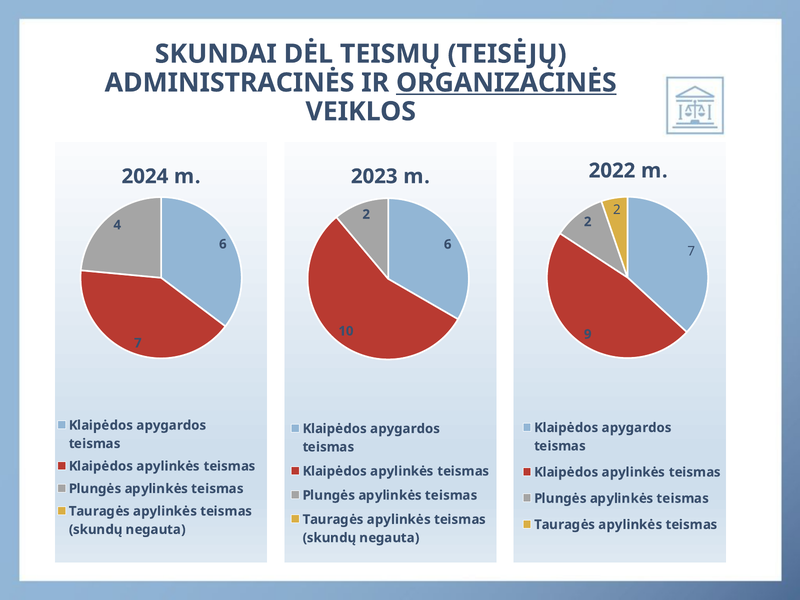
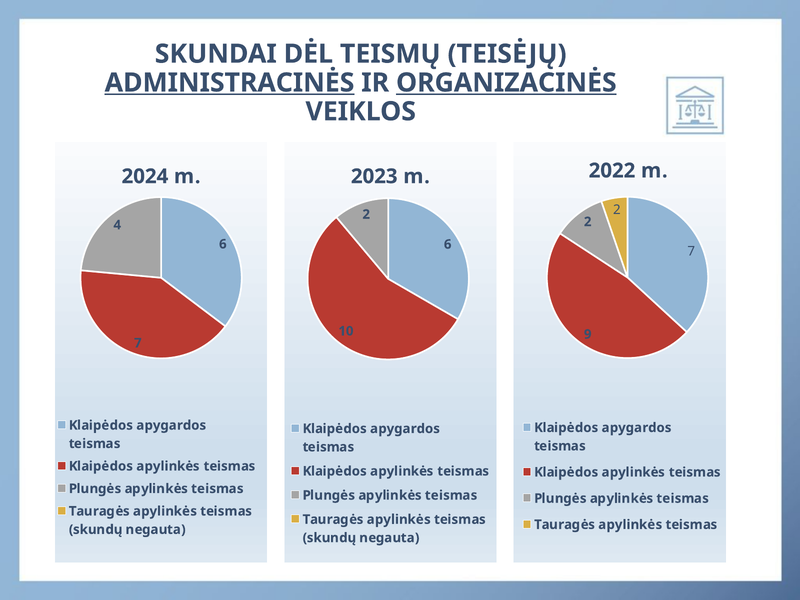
ADMINISTRACINĖS underline: none -> present (230, 83)
